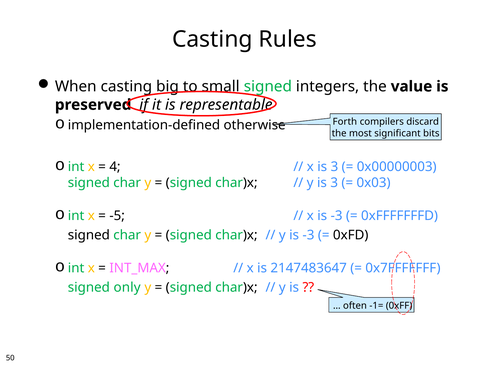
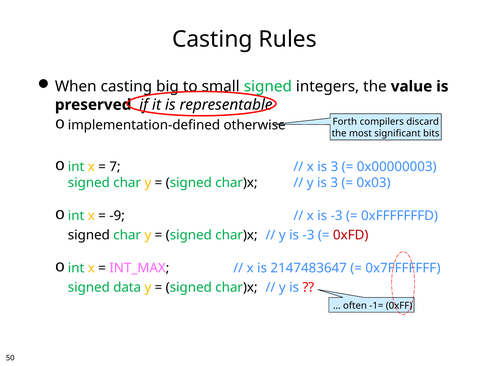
4: 4 -> 7 (115, 167)
-5: -5 -> -9 (117, 216)
0xFD colour: black -> red (351, 236)
only: only -> data (127, 288)
